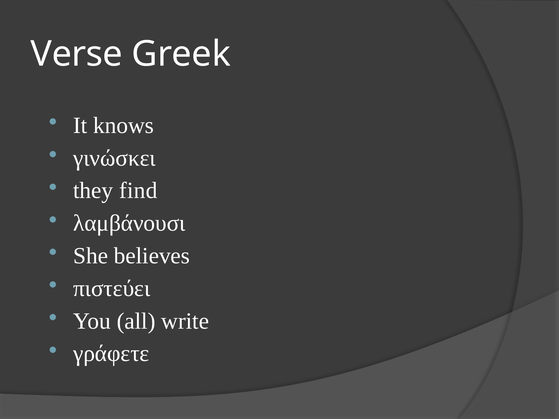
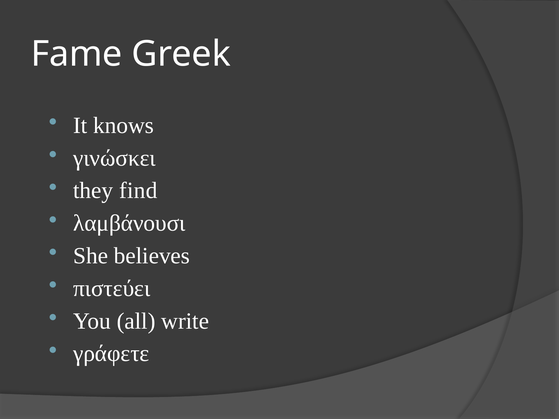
Verse: Verse -> Fame (77, 54)
